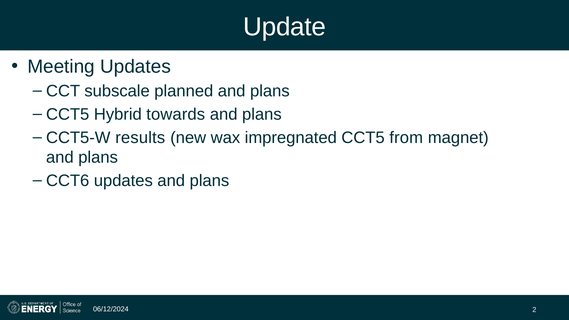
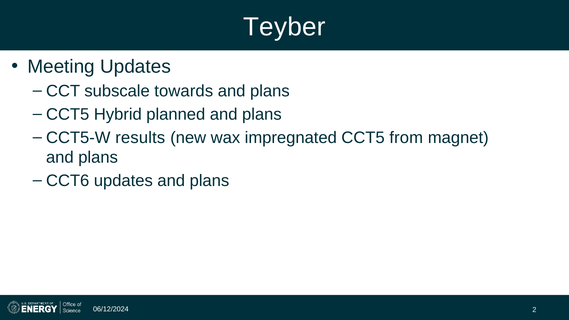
Update: Update -> Teyber (284, 27)
planned: planned -> towards (184, 91)
towards: towards -> planned (176, 114)
